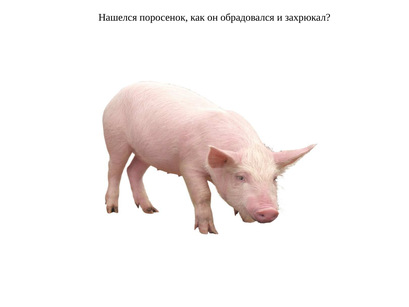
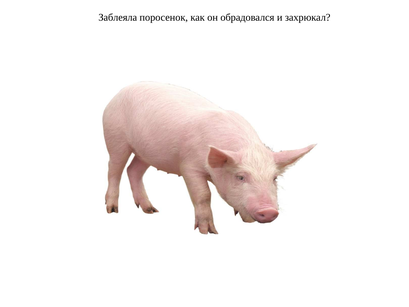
Нашелся: Нашелся -> Заблеяла (118, 17)
